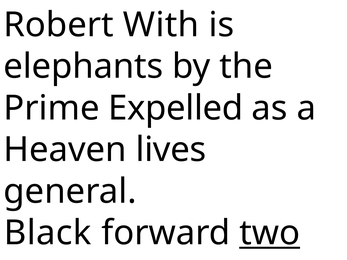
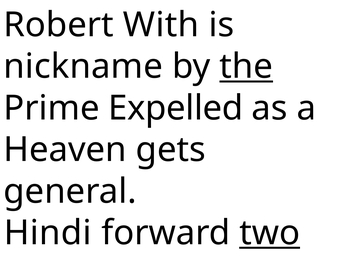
elephants: elephants -> nickname (83, 67)
the underline: none -> present (246, 67)
lives: lives -> gets (171, 150)
Black: Black -> Hindi (48, 233)
